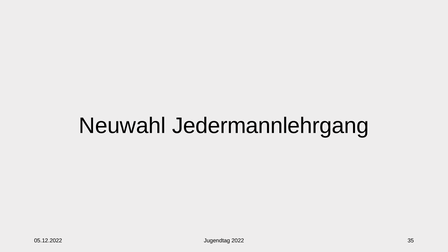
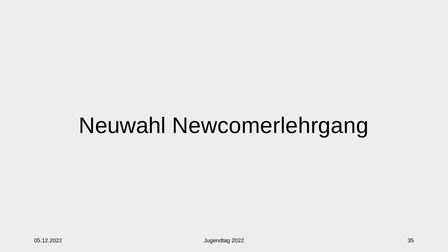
Jedermannlehrgang: Jedermannlehrgang -> Newcomerlehrgang (270, 126)
